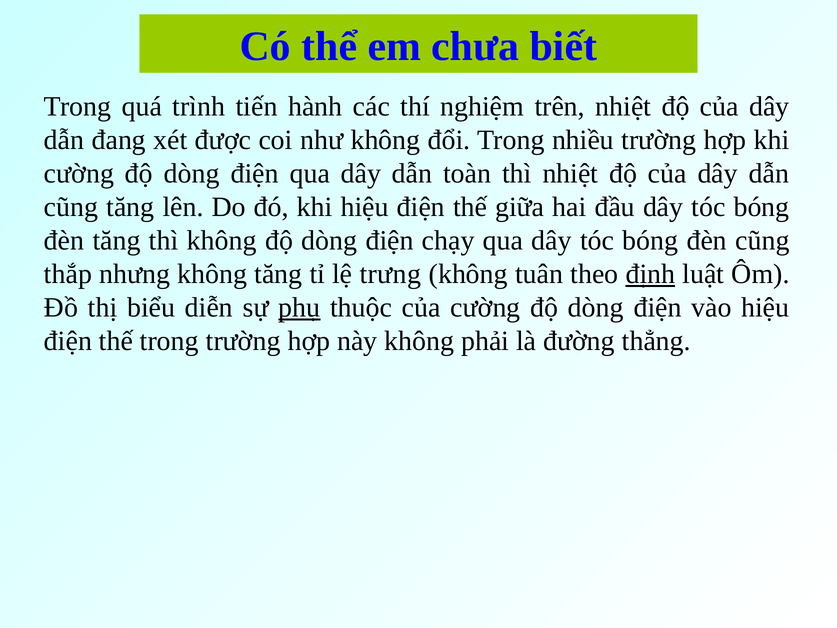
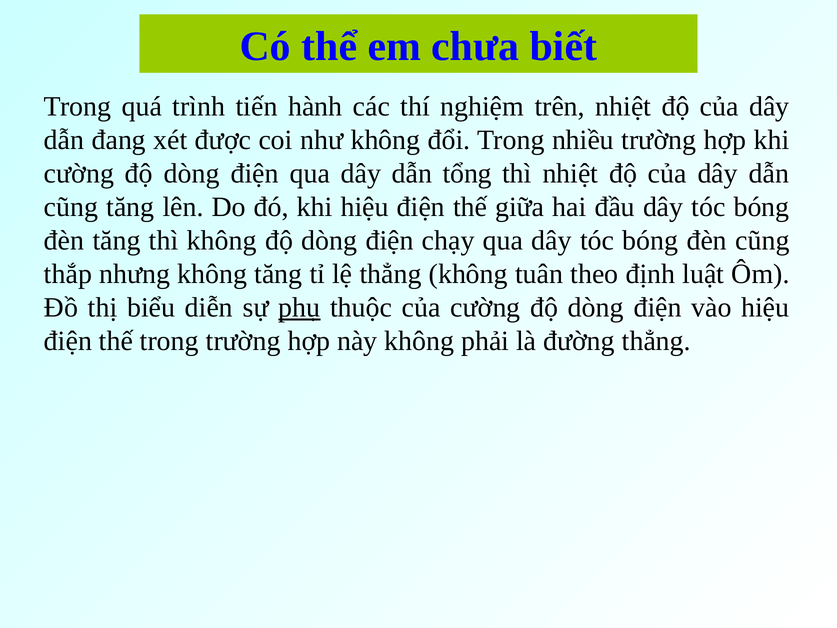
toàn: toàn -> tổng (467, 173)
lệ trưng: trưng -> thẳng (391, 274)
định underline: present -> none (650, 274)
